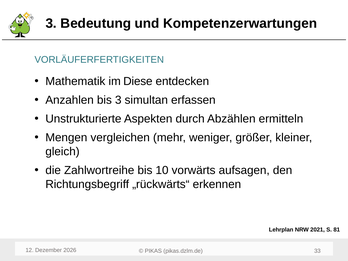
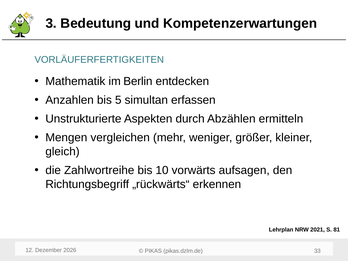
Diese: Diese -> Berlin (138, 81)
bis 3: 3 -> 5 (118, 100)
